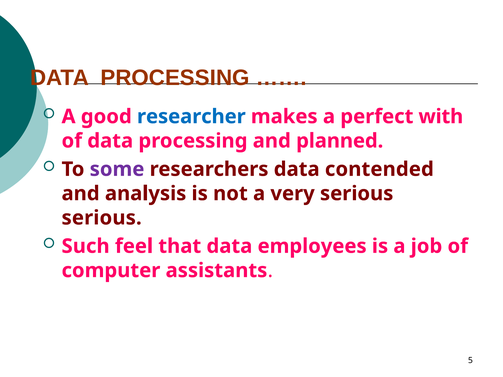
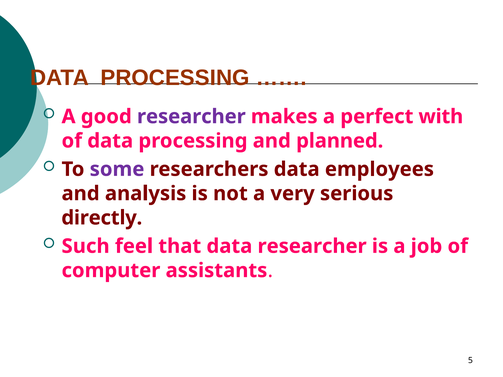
researcher colour: blue -> purple (191, 117)
contended: contended -> employees (379, 169)
serious: serious -> directly (102, 218)
data employees: employees -> researcher (312, 246)
